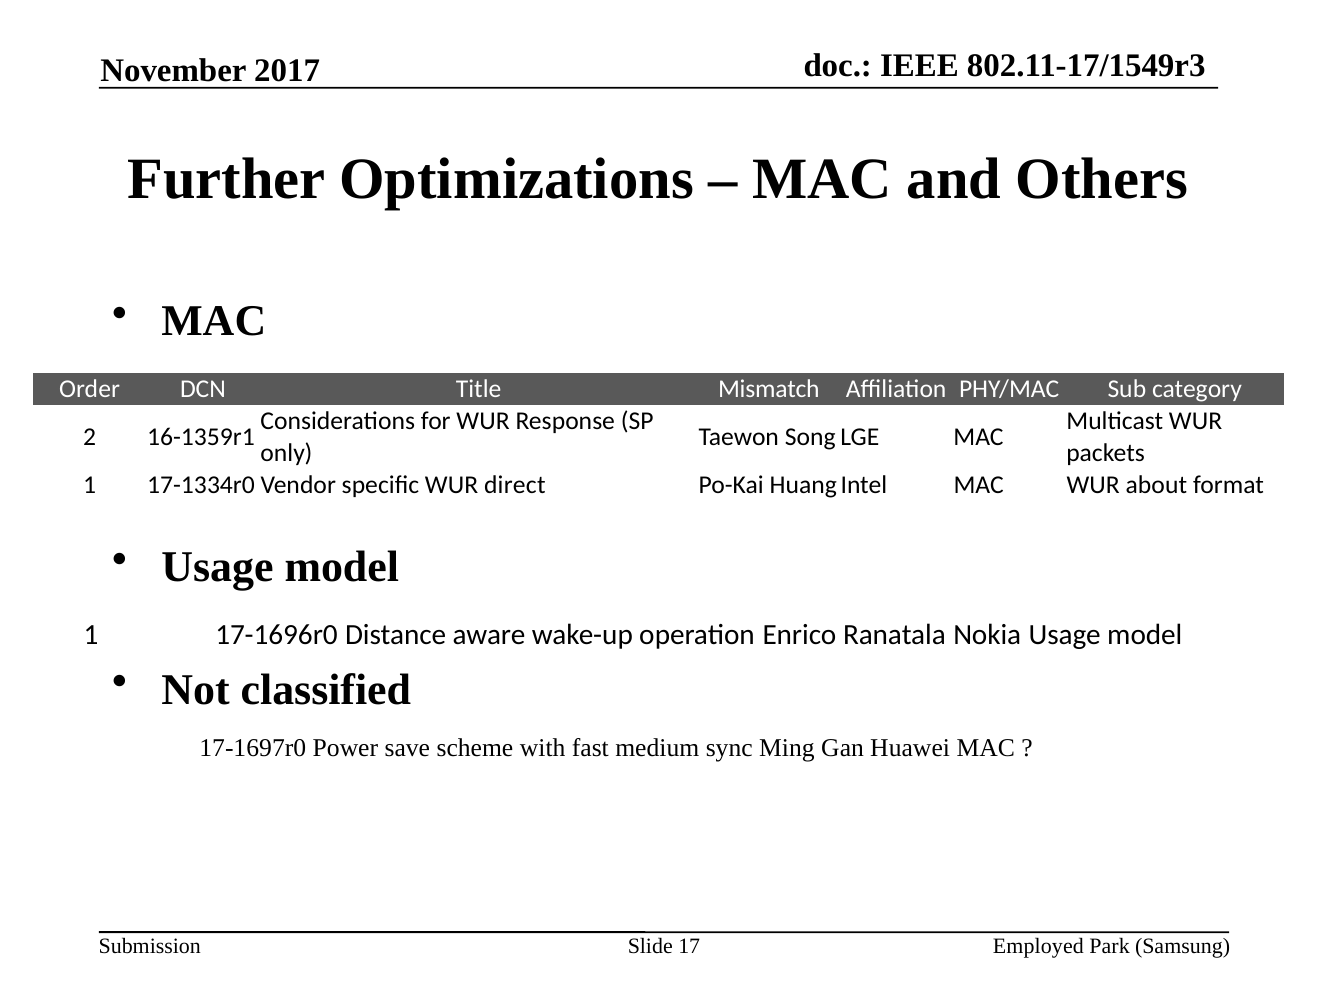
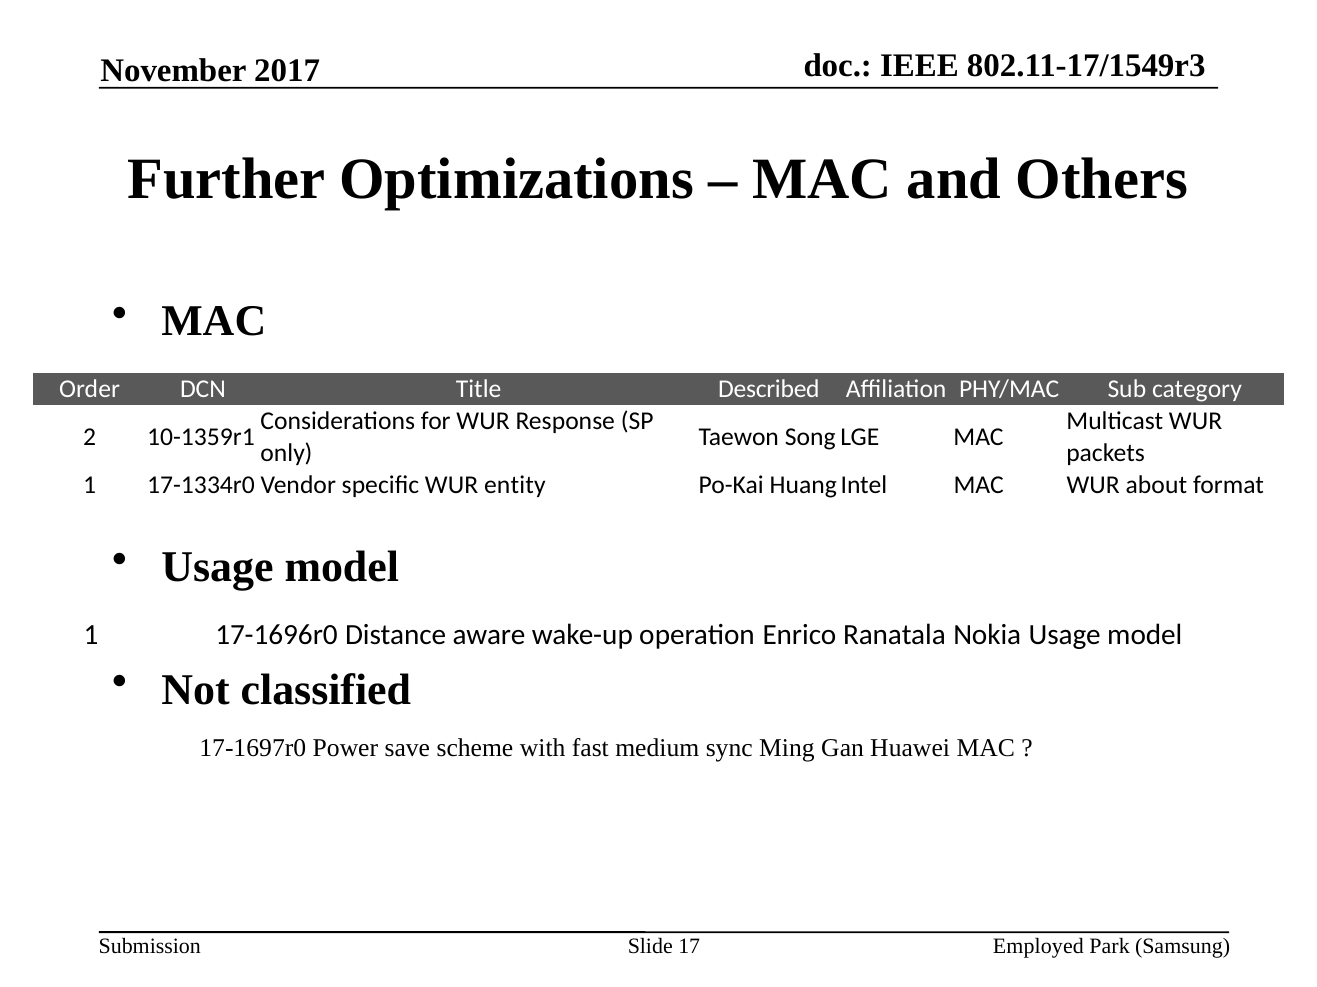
Mismatch: Mismatch -> Described (769, 390)
16-1359r1: 16-1359r1 -> 10-1359r1 (201, 437)
direct: direct -> entity (515, 485)
